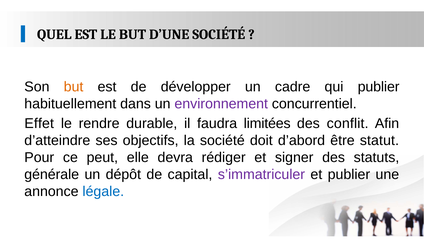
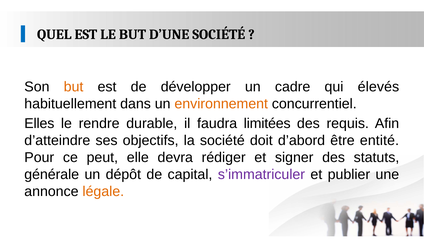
qui publier: publier -> élevés (378, 86)
environnement colour: purple -> orange (221, 103)
Effet: Effet -> Elles (39, 123)
conflit: conflit -> requis (348, 123)
statut: statut -> entité (379, 140)
légale colour: blue -> orange (103, 191)
